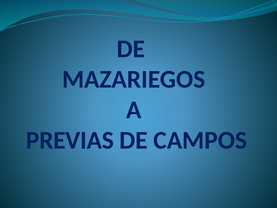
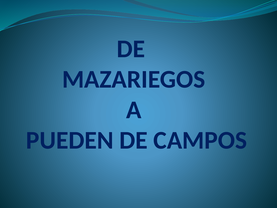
PREVIAS: PREVIAS -> PUEDEN (70, 140)
